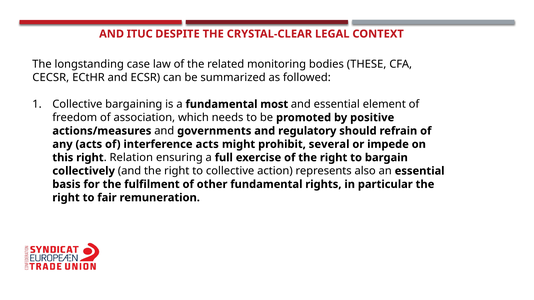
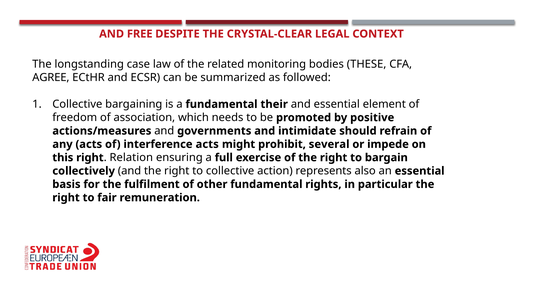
ITUC: ITUC -> FREE (140, 34)
CECSR: CECSR -> AGREE (51, 78)
most: most -> their (274, 104)
regulatory: regulatory -> intimidate (307, 131)
